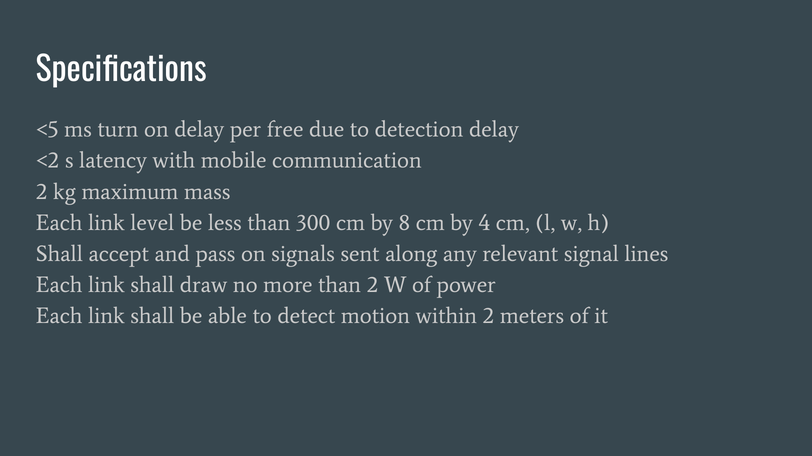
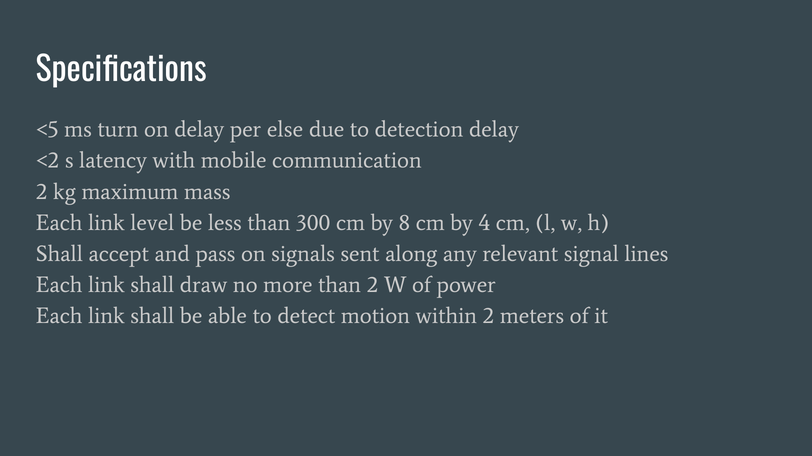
free: free -> else (285, 130)
